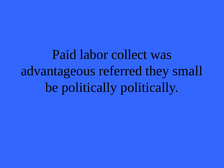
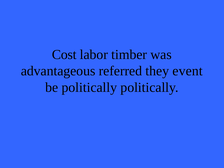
Paid: Paid -> Cost (64, 55)
collect: collect -> timber (129, 55)
small: small -> event (188, 71)
